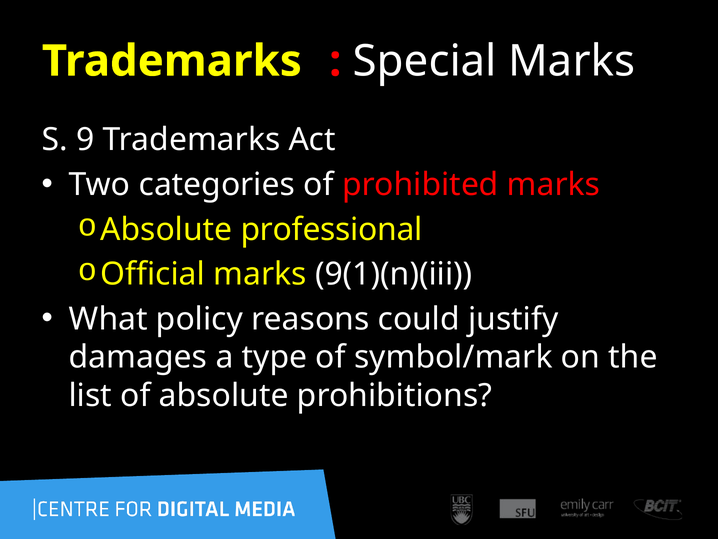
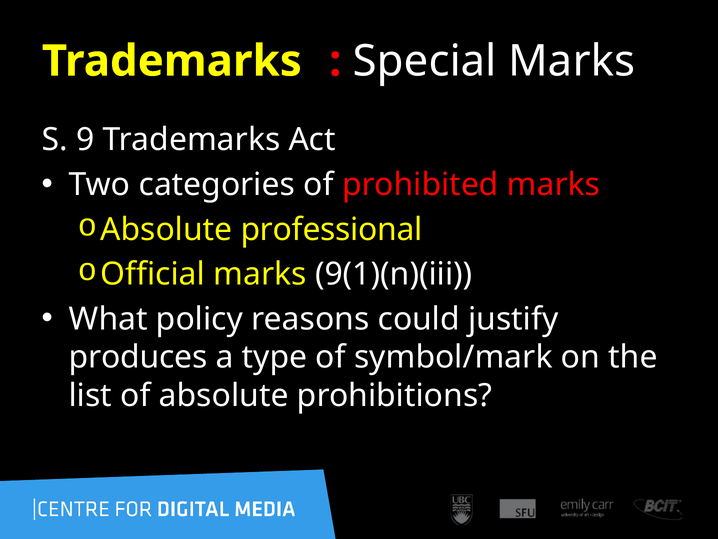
damages: damages -> produces (138, 357)
